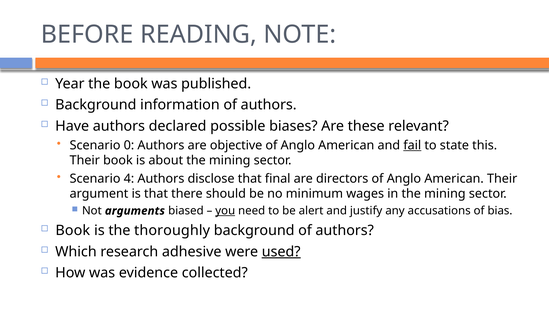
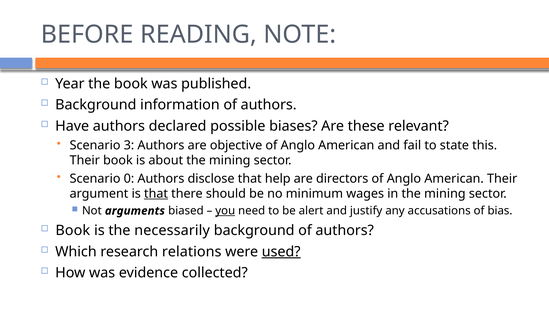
0: 0 -> 3 (129, 145)
fail underline: present -> none (412, 145)
4: 4 -> 0 (129, 178)
final: final -> help (278, 178)
that underline: none -> present (156, 194)
thoroughly: thoroughly -> necessarily (172, 230)
adhesive: adhesive -> relations (192, 252)
